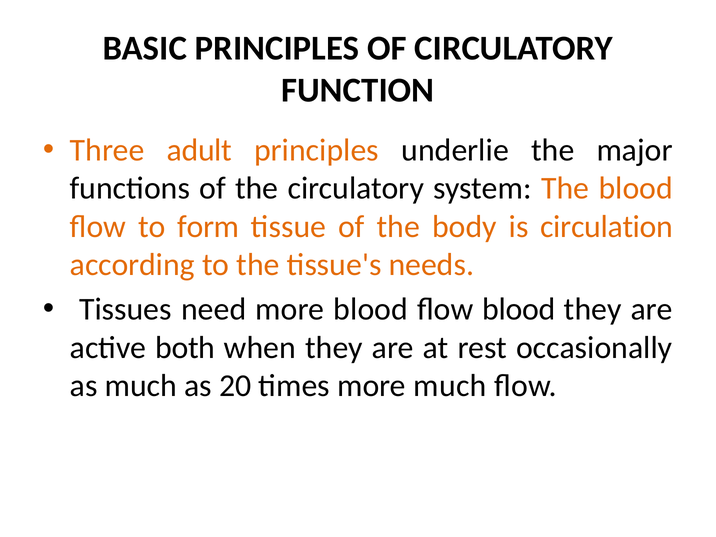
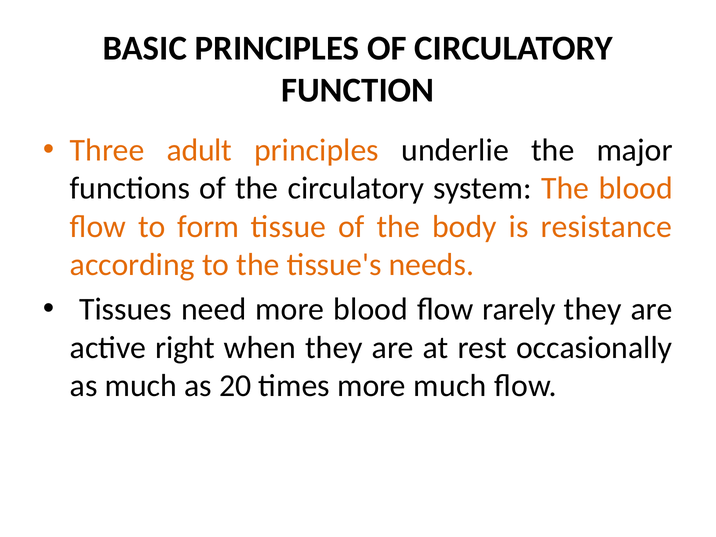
circulation: circulation -> resistance (606, 227)
flow blood: blood -> rarely (519, 309)
both: both -> right (185, 348)
